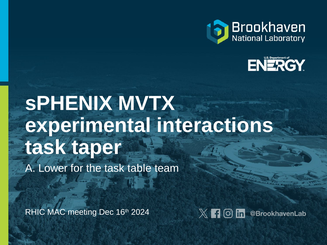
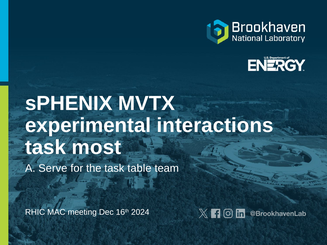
taper: taper -> most (96, 148)
Lower: Lower -> Serve (53, 168)
